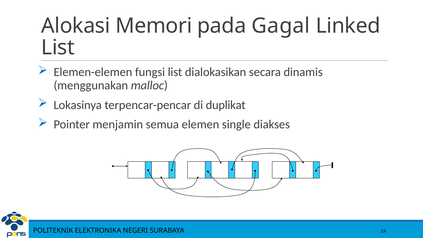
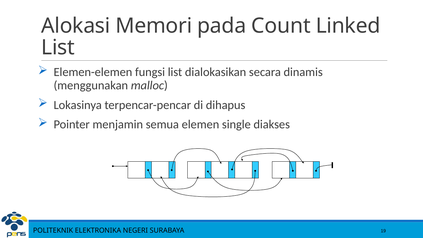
Gagal: Gagal -> Count (281, 26)
duplikat: duplikat -> dihapus (226, 105)
